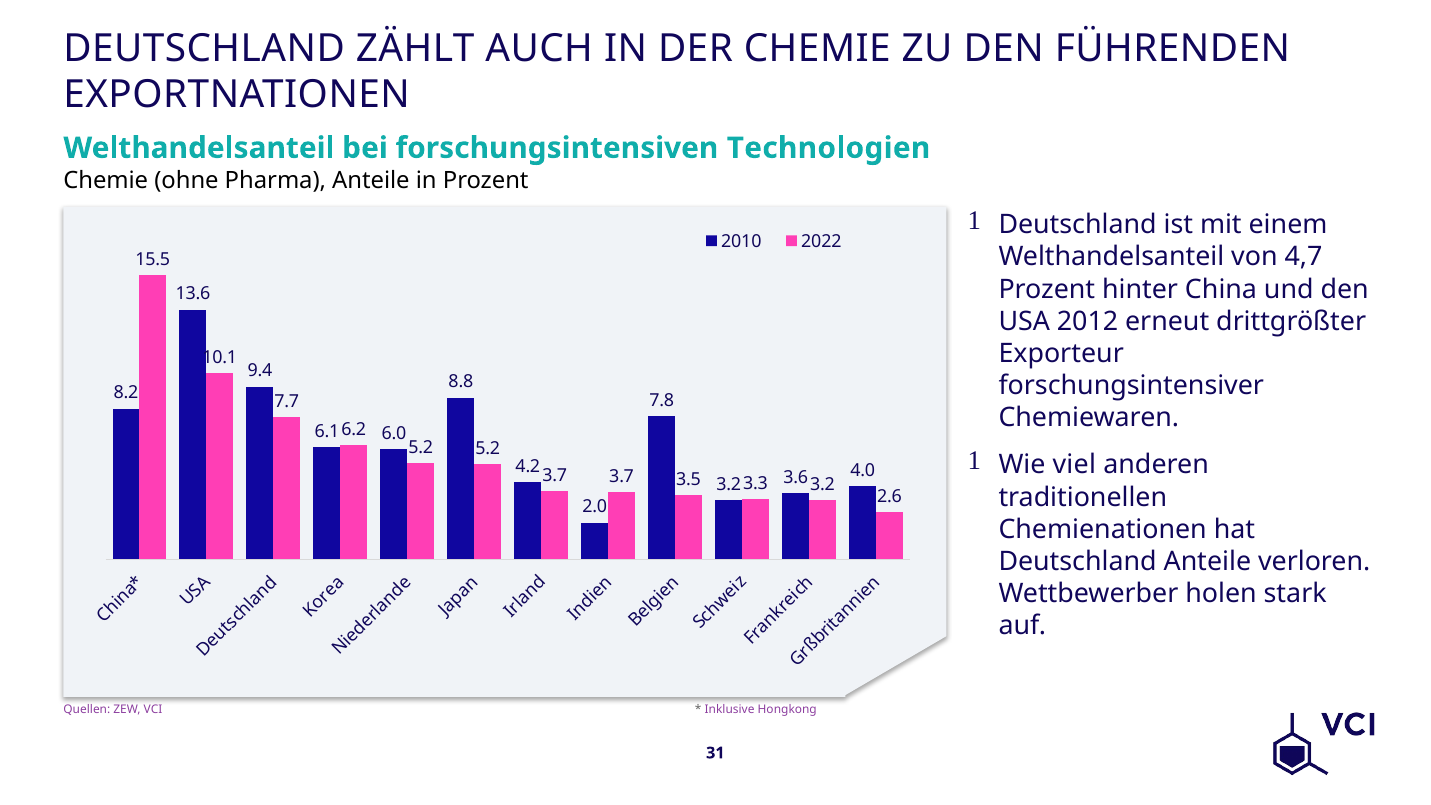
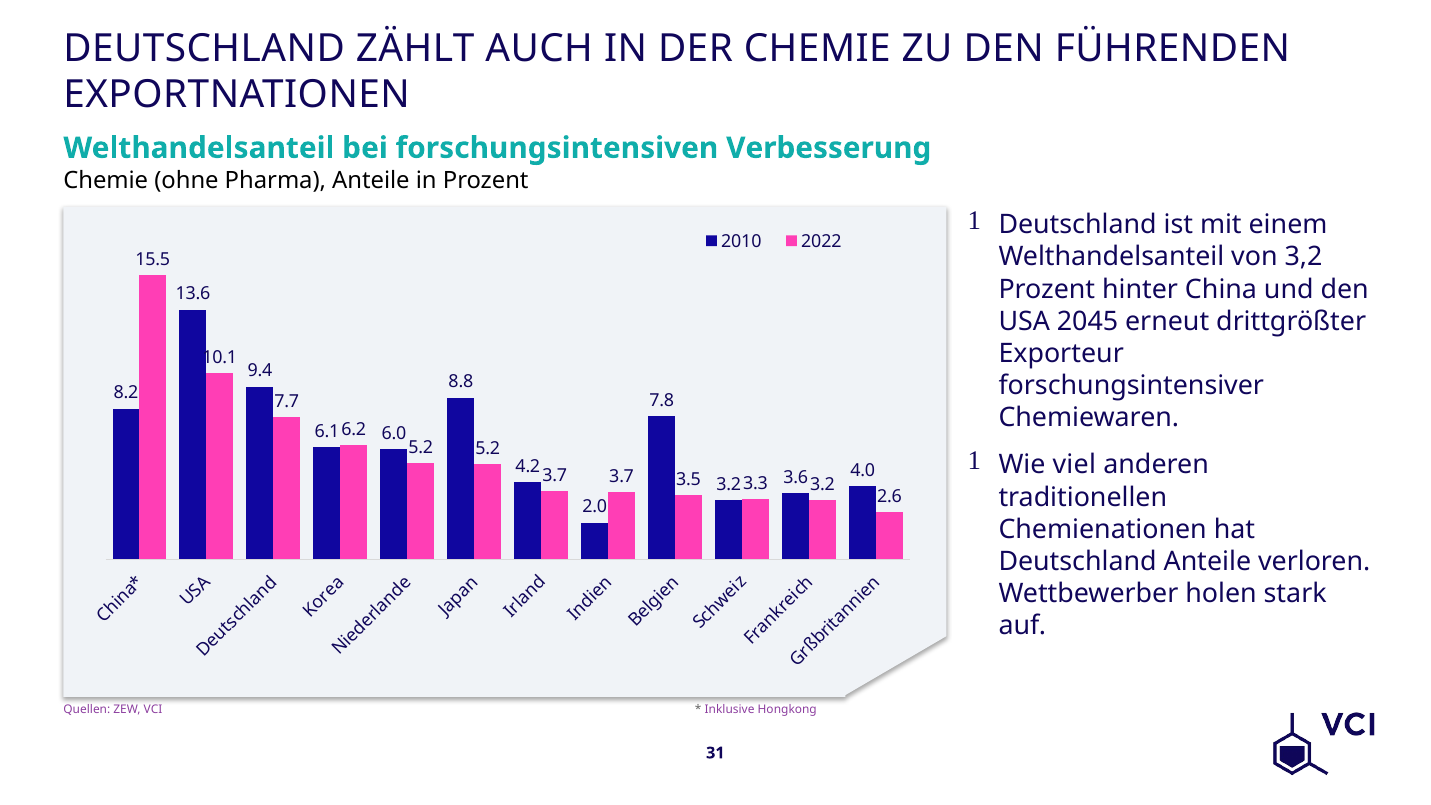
Technologien: Technologien -> Verbesserung (829, 148)
4,7: 4,7 -> 3,2 (1304, 257)
2012: 2012 -> 2045 (1088, 321)
